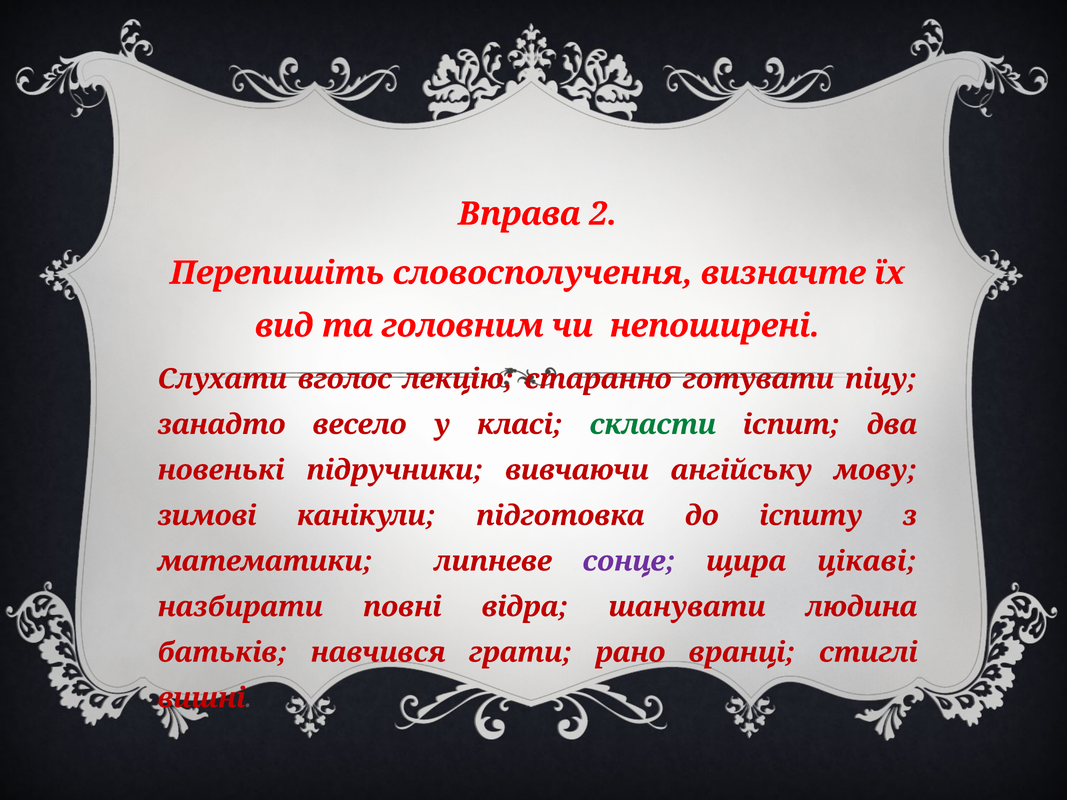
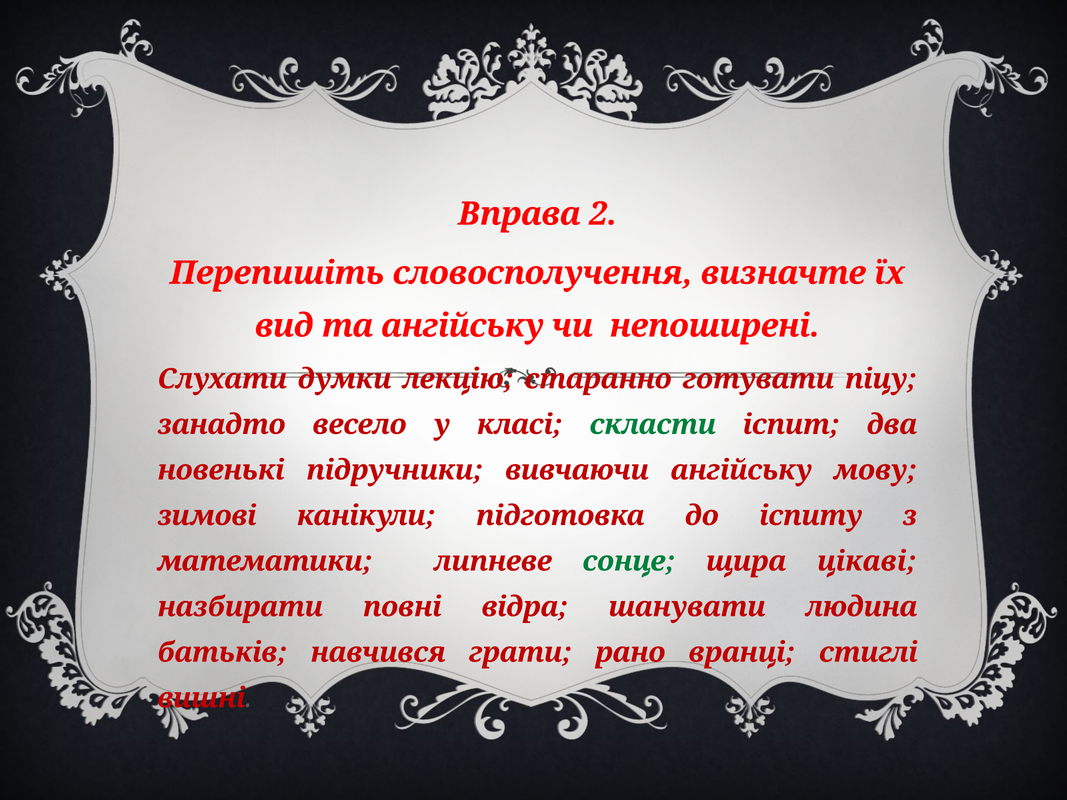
та головним: головним -> ангійську (463, 326)
вголос: вголос -> думки (345, 379)
сонце colour: purple -> green (629, 561)
